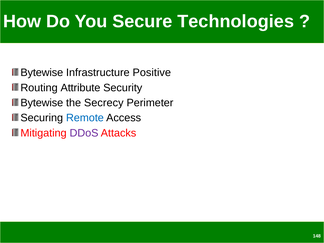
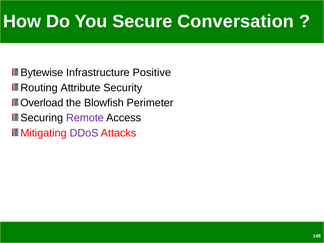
Technologies: Technologies -> Conversation (236, 21)
Bytewise: Bytewise -> Overload (42, 103)
Secrecy: Secrecy -> Blowfish (104, 103)
Remote colour: blue -> purple (85, 118)
